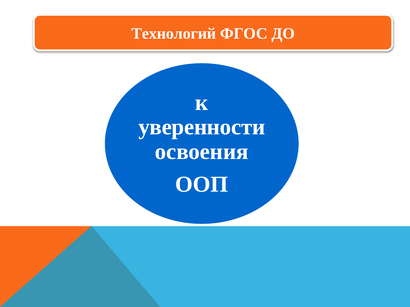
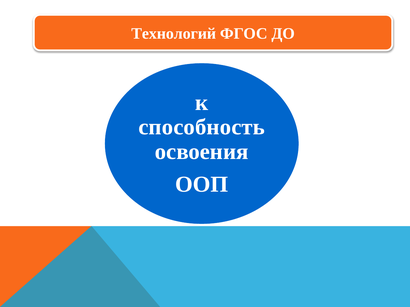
уверенности: уверенности -> способность (202, 127)
